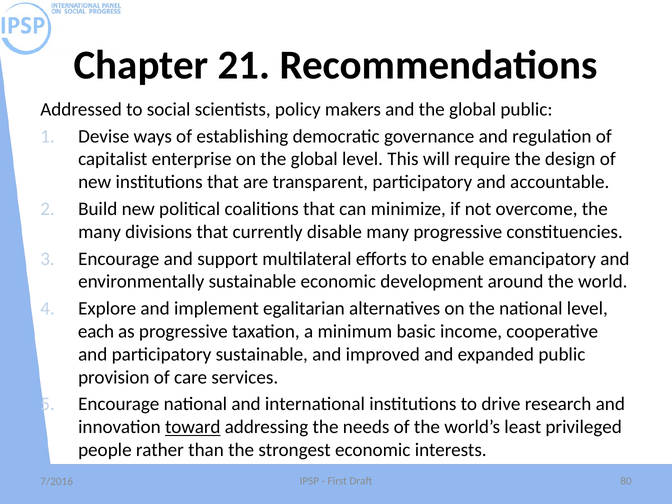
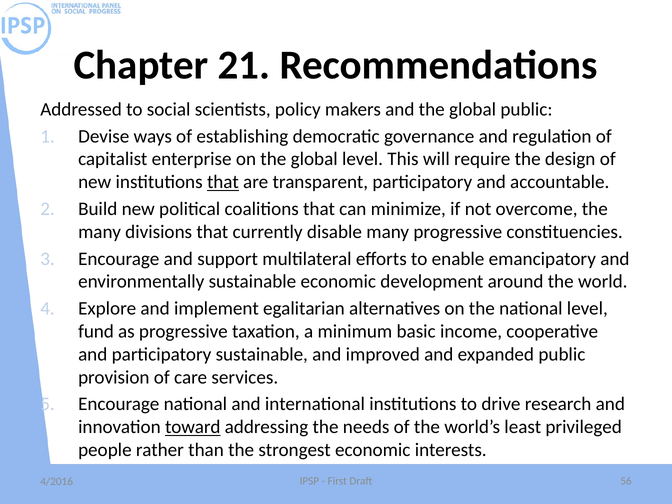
that underline: none -> present (223, 182)
each: each -> fund (96, 331)
80: 80 -> 56 (626, 481)
7/2016: 7/2016 -> 4/2016 (57, 481)
